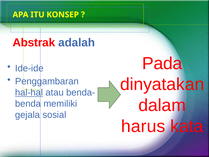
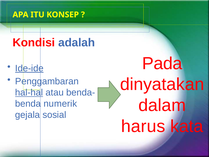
Abstrak: Abstrak -> Kondisi (34, 43)
Ide-ide underline: none -> present (29, 68)
memiliki: memiliki -> numerik (60, 104)
